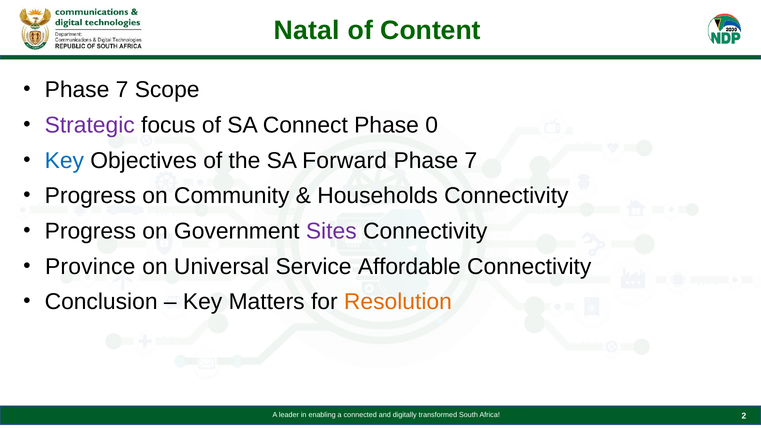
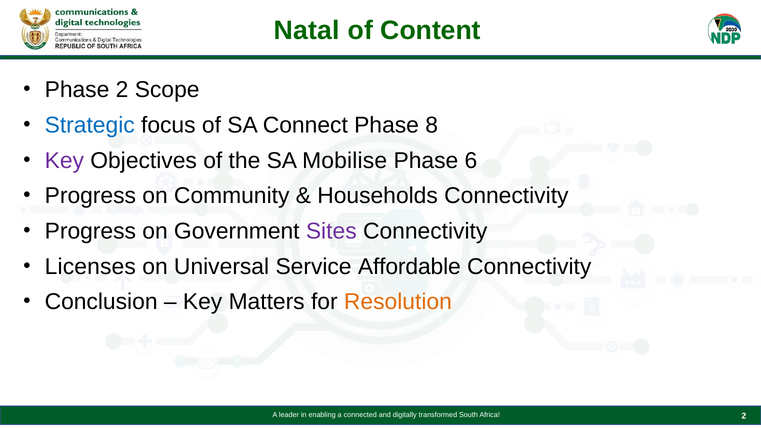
7: 7 -> 2 (122, 90)
Strategic colour: purple -> blue (90, 125)
0: 0 -> 8 (432, 125)
Key colour: blue -> purple (64, 161)
Forward: Forward -> Mobilise (345, 161)
7: 7 -> 6 (471, 161)
Province: Province -> Licenses (90, 267)
